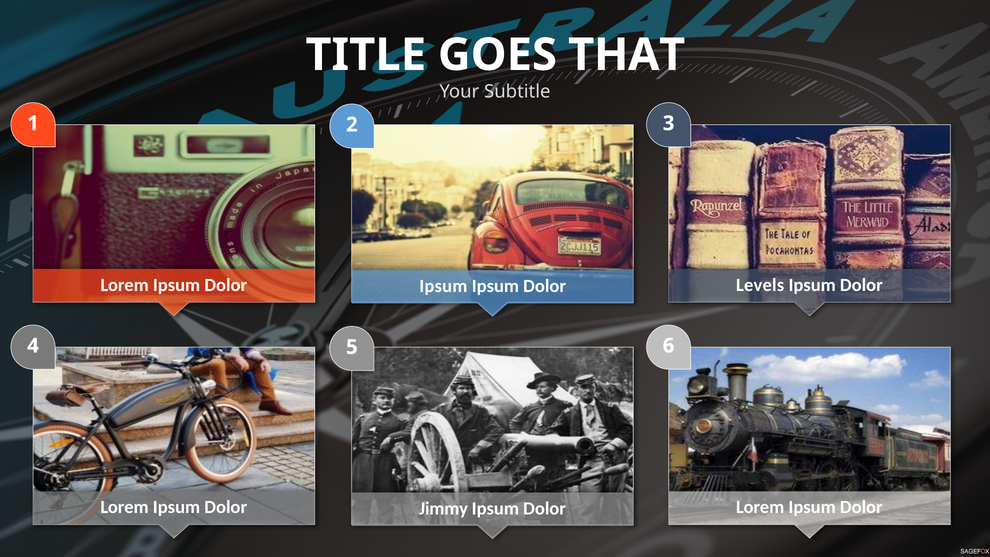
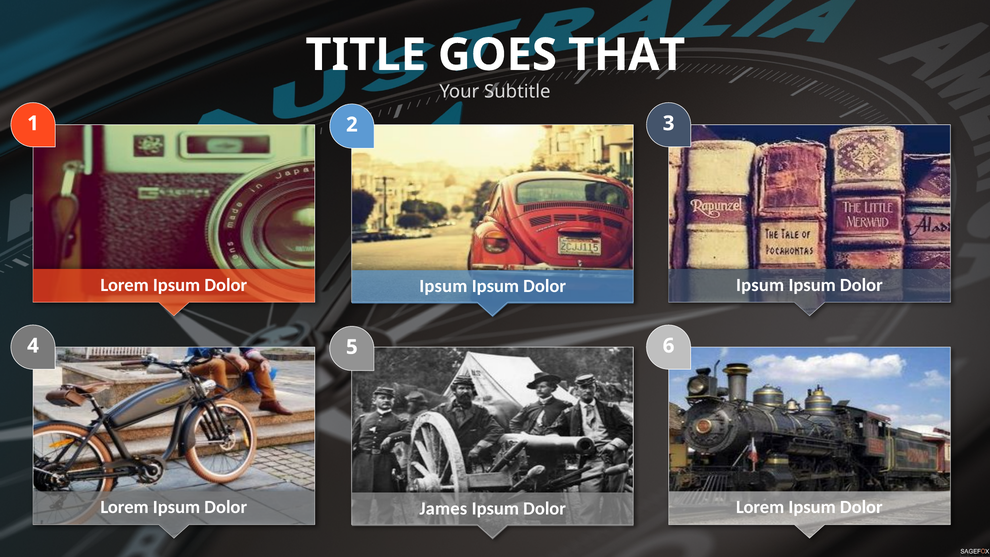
Levels: Levels -> Ipsum (760, 285)
Jimmy: Jimmy -> James (443, 509)
